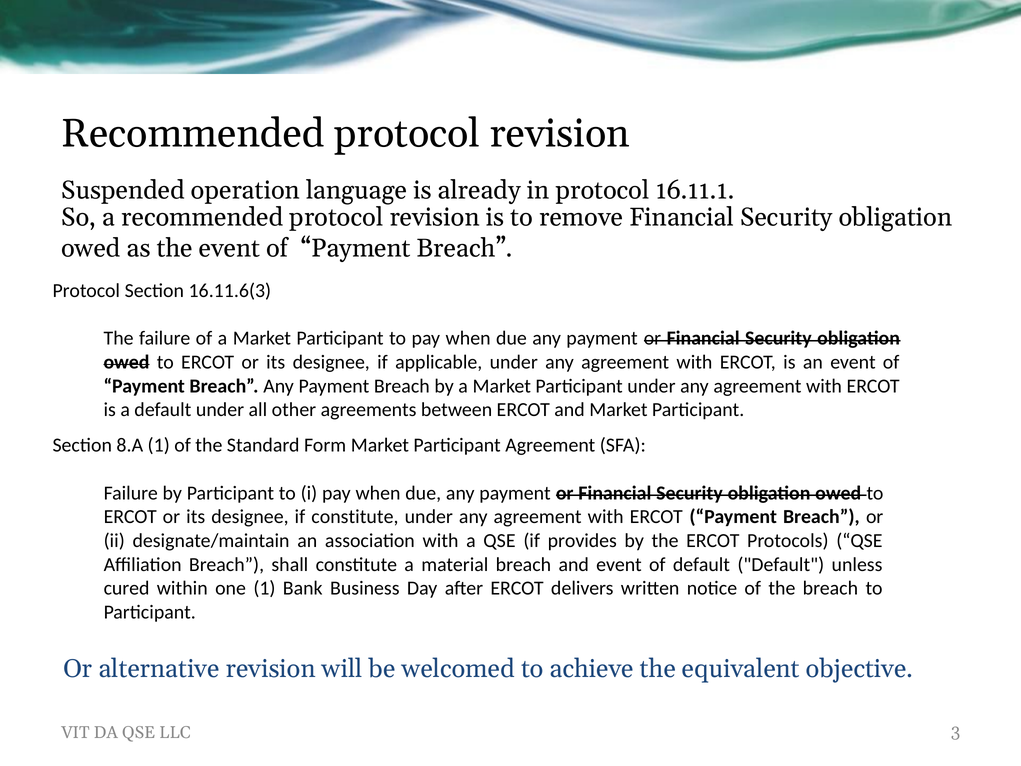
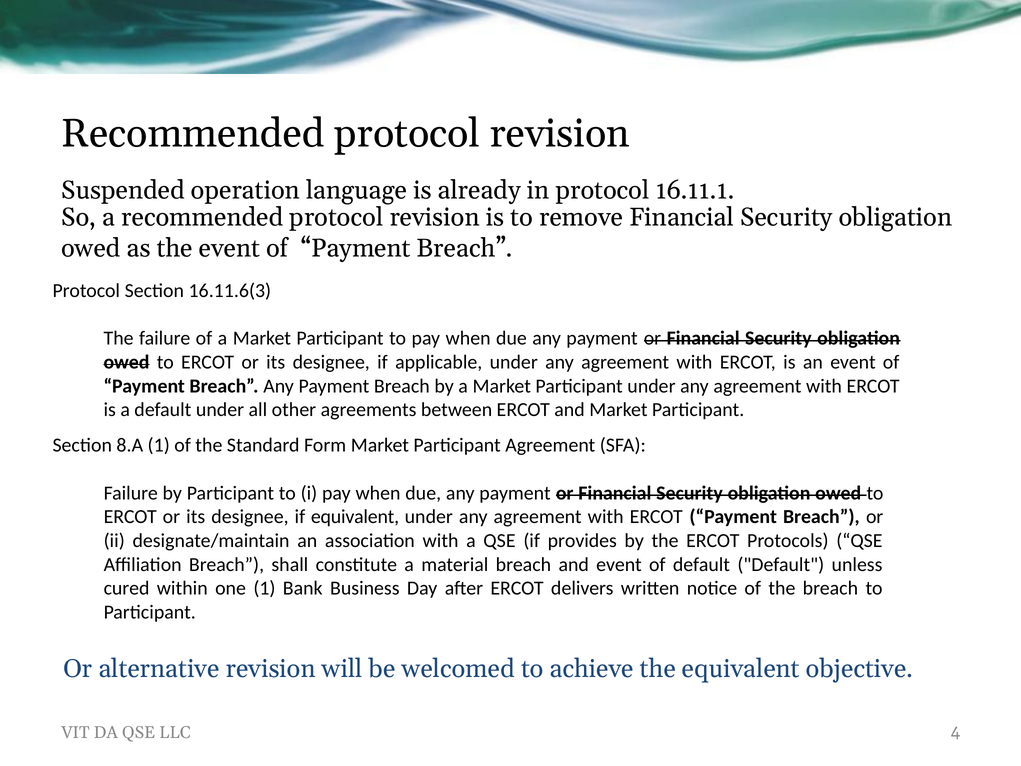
if constitute: constitute -> equivalent (355, 517)
3: 3 -> 4 (955, 731)
